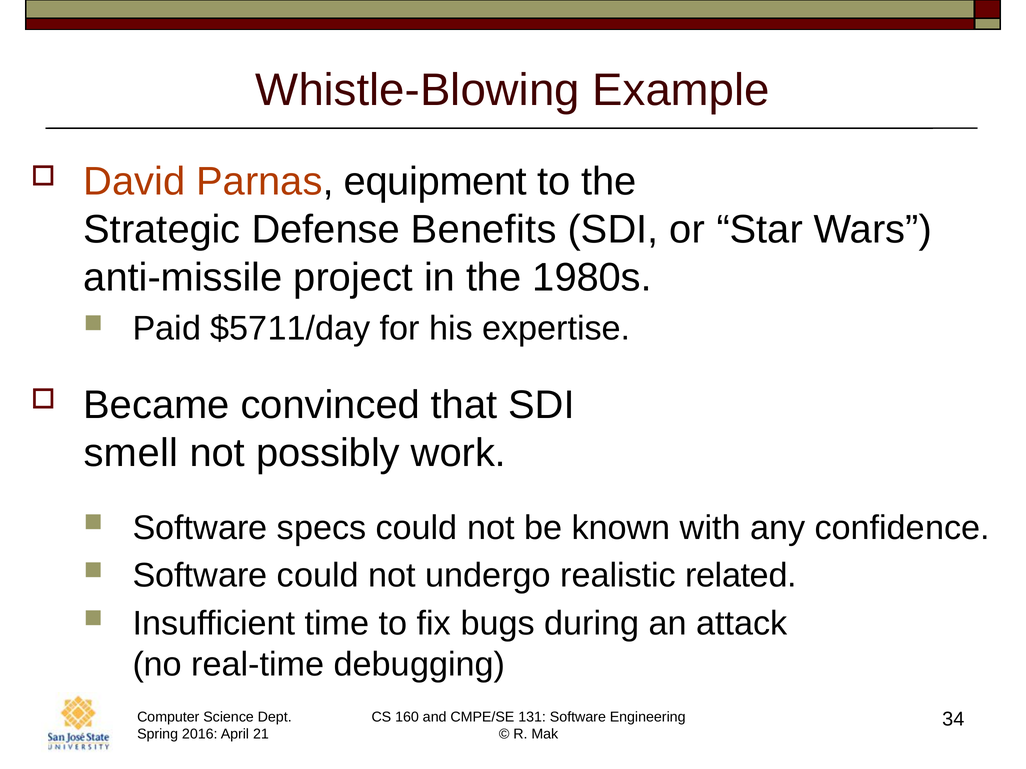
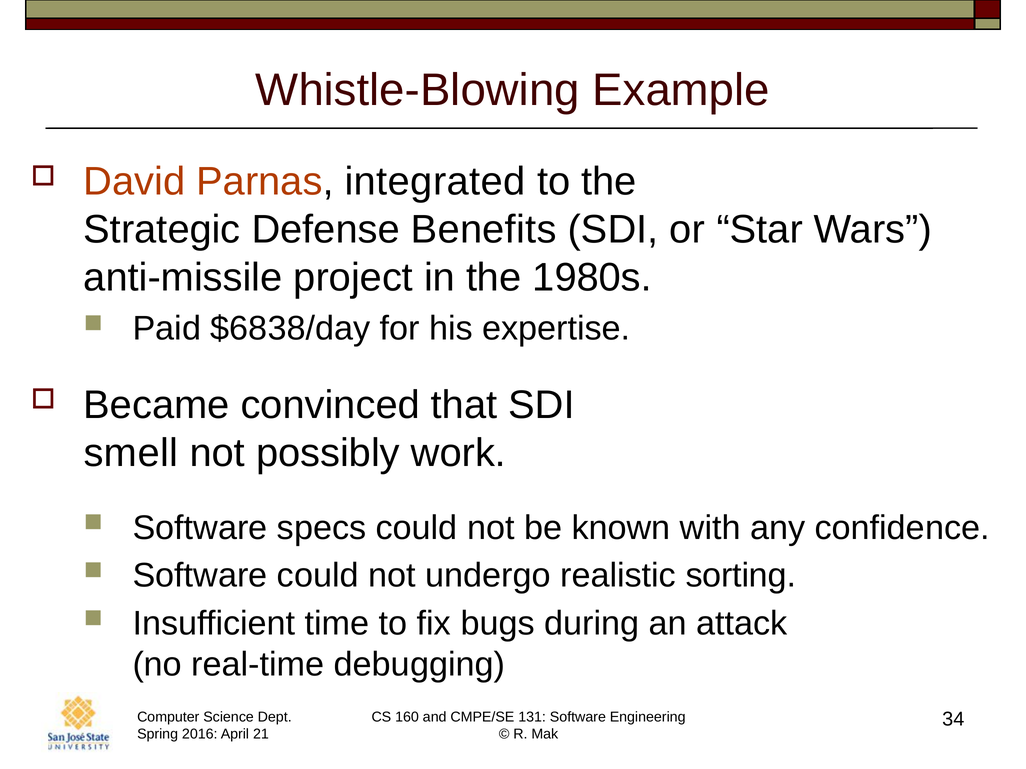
equipment: equipment -> integrated (435, 182)
$5711/day: $5711/day -> $6838/day (290, 329)
related: related -> sorting (741, 576)
